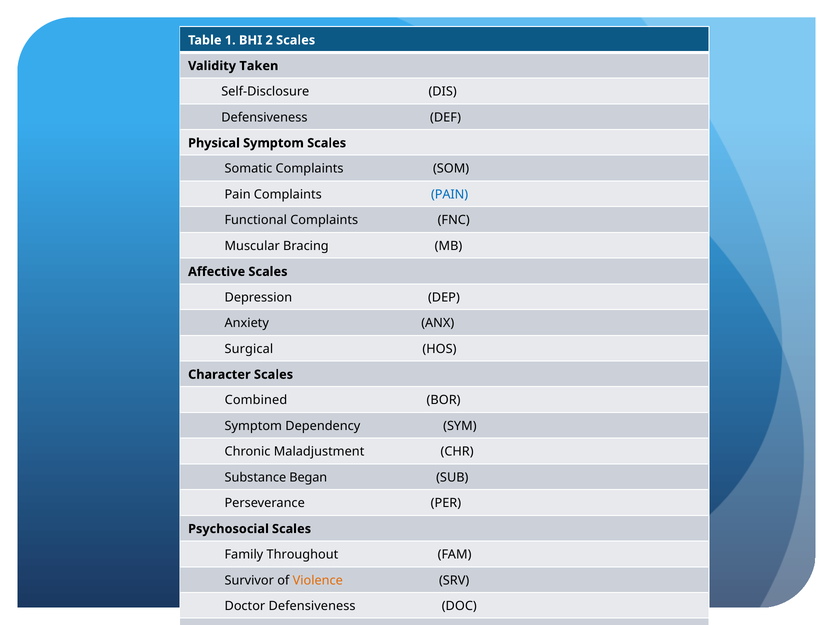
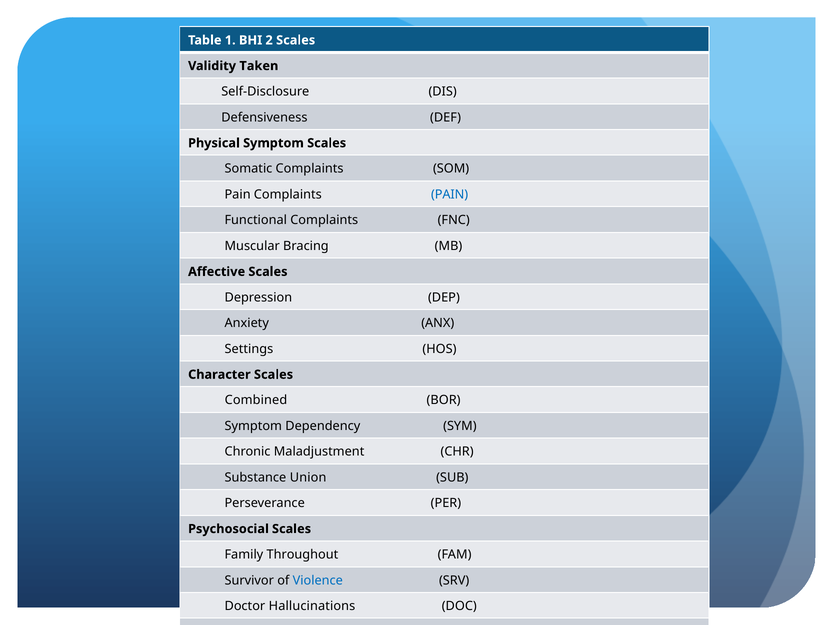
Surgical: Surgical -> Settings (249, 349)
Began: Began -> Union (308, 477)
Violence colour: orange -> blue (318, 580)
Doctor Defensiveness: Defensiveness -> Hallucinations (312, 606)
